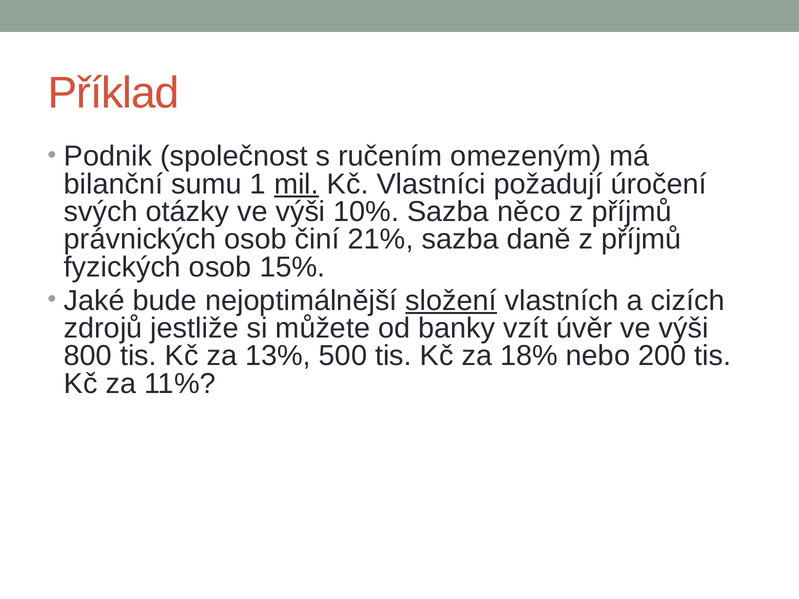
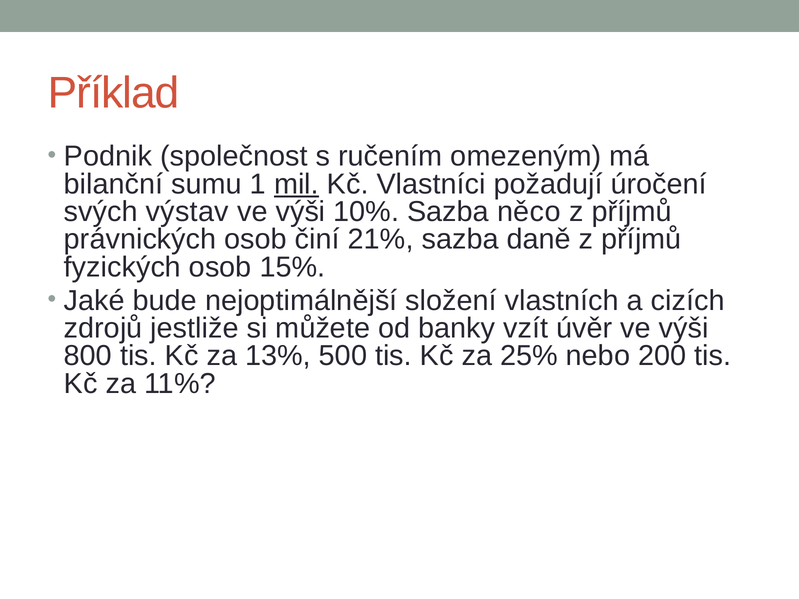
otázky: otázky -> výstav (187, 212)
složení underline: present -> none (451, 301)
18%: 18% -> 25% (529, 356)
